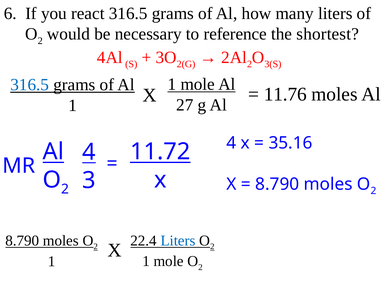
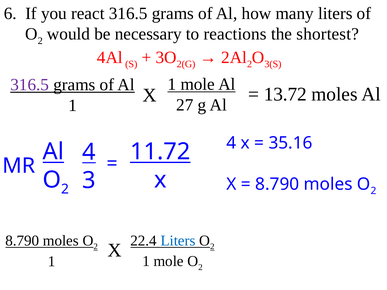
reference: reference -> reactions (235, 34)
316.5 colour: blue -> purple (30, 85)
11.76: 11.76 -> 13.72 (285, 94)
